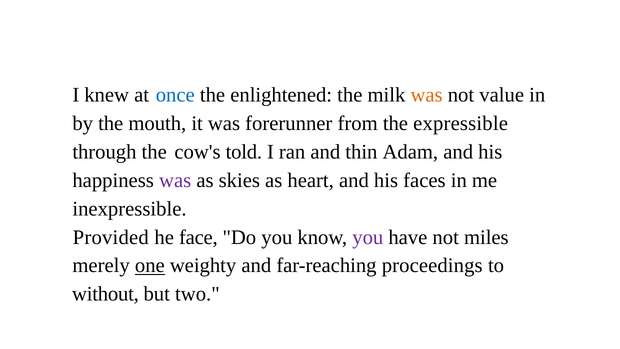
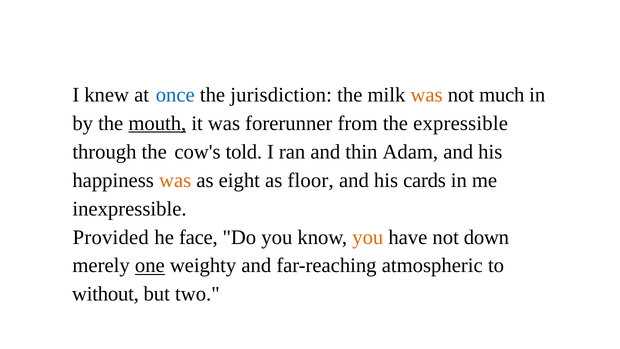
enlightened: enlightened -> jurisdiction (281, 95)
value: value -> much (502, 95)
mouth underline: none -> present (157, 123)
was colour: purple -> orange (175, 180)
skies: skies -> eight (239, 180)
heart: heart -> floor (311, 180)
faces: faces -> cards (425, 180)
you colour: purple -> orange (368, 237)
miles: miles -> down (486, 237)
proceedings: proceedings -> atmospheric (432, 265)
